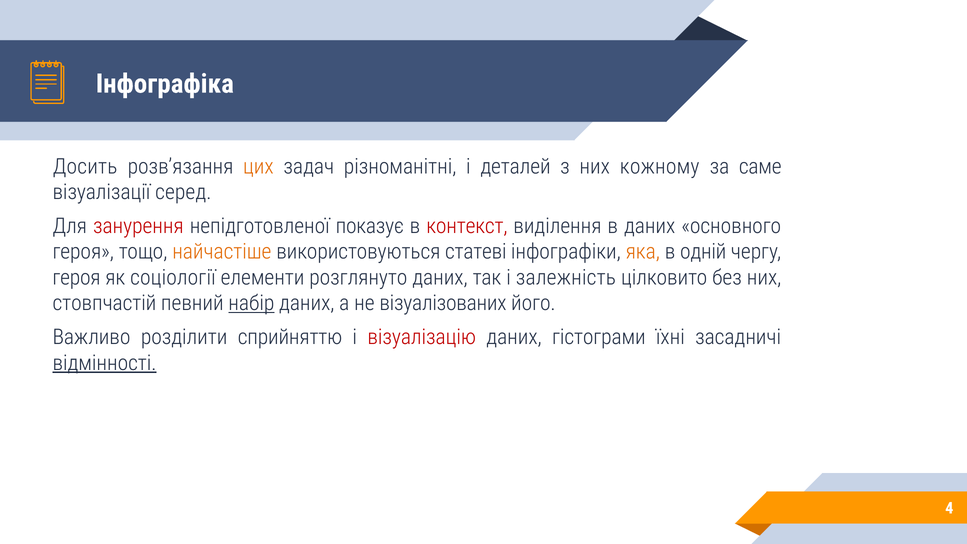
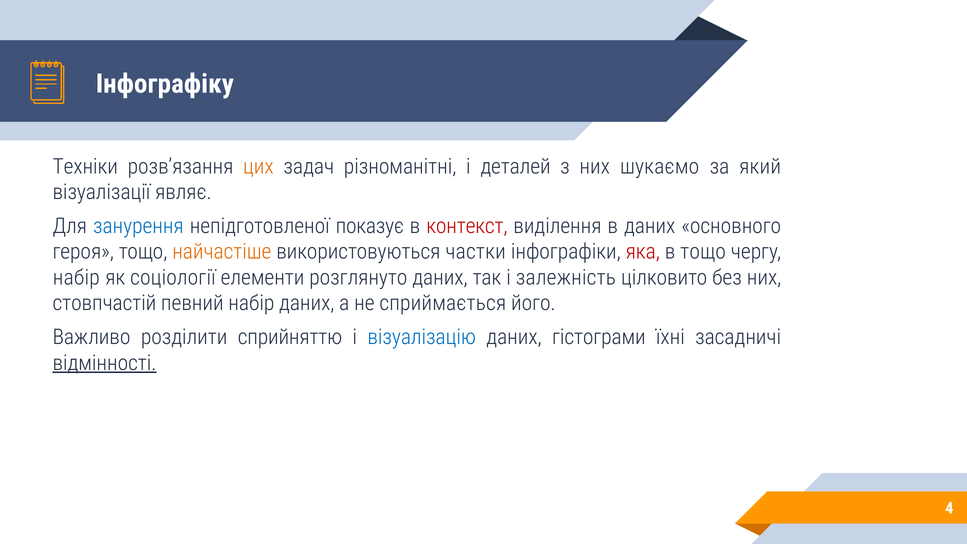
Інфографіка: Інфографіка -> Інфографіку (165, 84)
Досить: Досить -> Техніки (85, 166)
кожному: кожному -> шукаємо (660, 166)
саме: саме -> який (760, 166)
серед: серед -> являє (183, 192)
занурення colour: red -> blue (138, 226)
статеві: статеві -> частки (476, 252)
яка colour: orange -> red (643, 252)
в одній: одній -> тощо (703, 252)
героя: героя -> набір (76, 278)
набір underline: present -> none (251, 303)
візуалізованих: візуалізованих -> сприймається (443, 303)
візуалізацію colour: red -> blue (422, 337)
